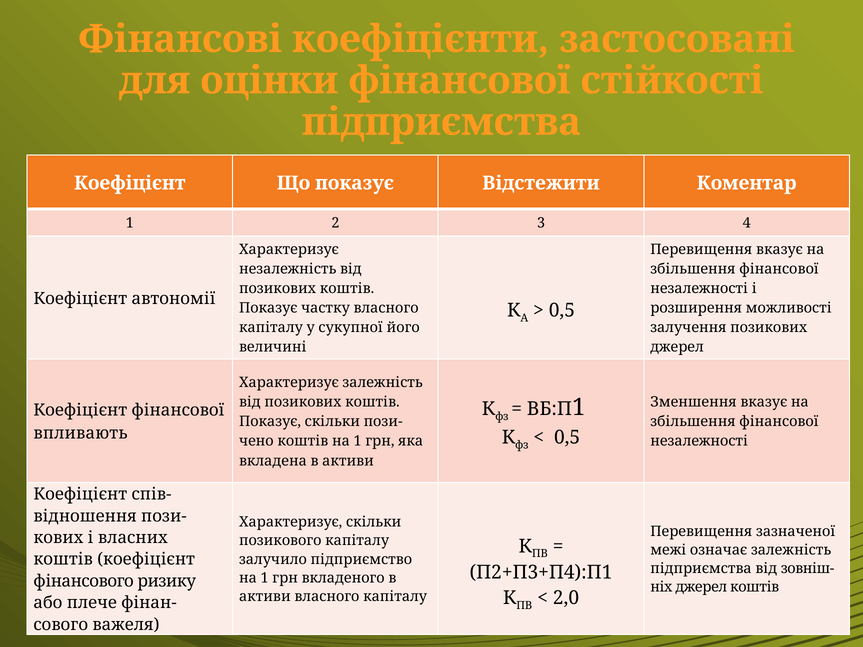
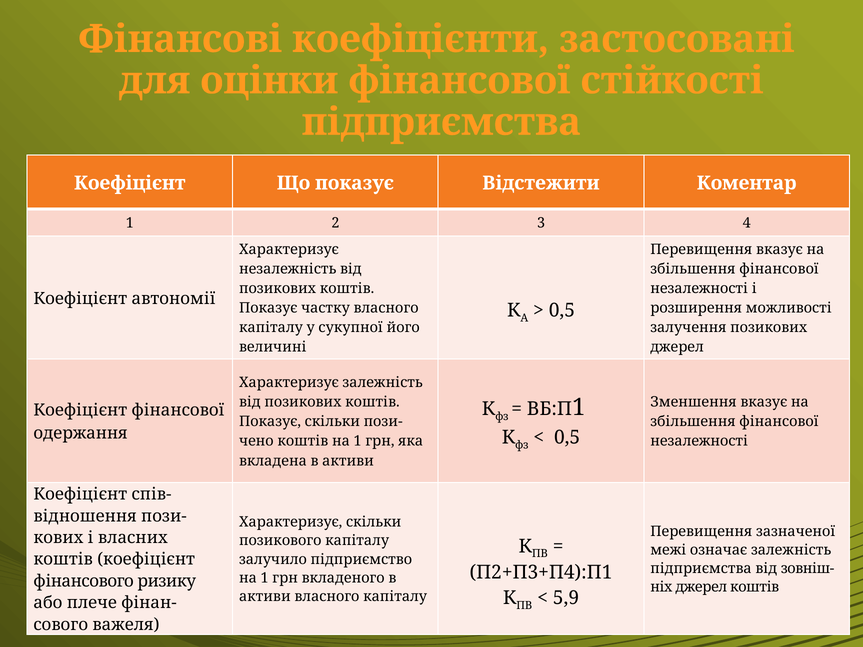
впливають: впливають -> одержання (81, 433)
2,0: 2,0 -> 5,9 (566, 598)
